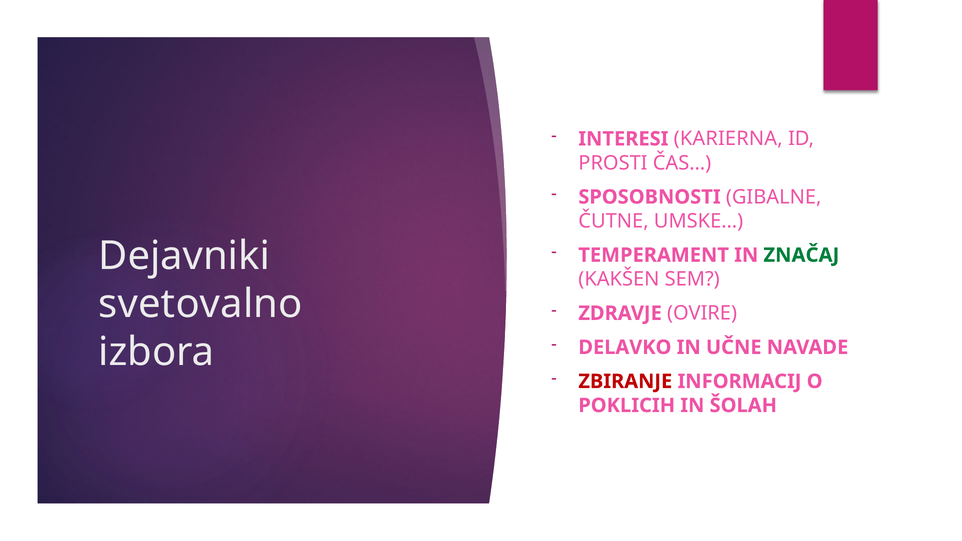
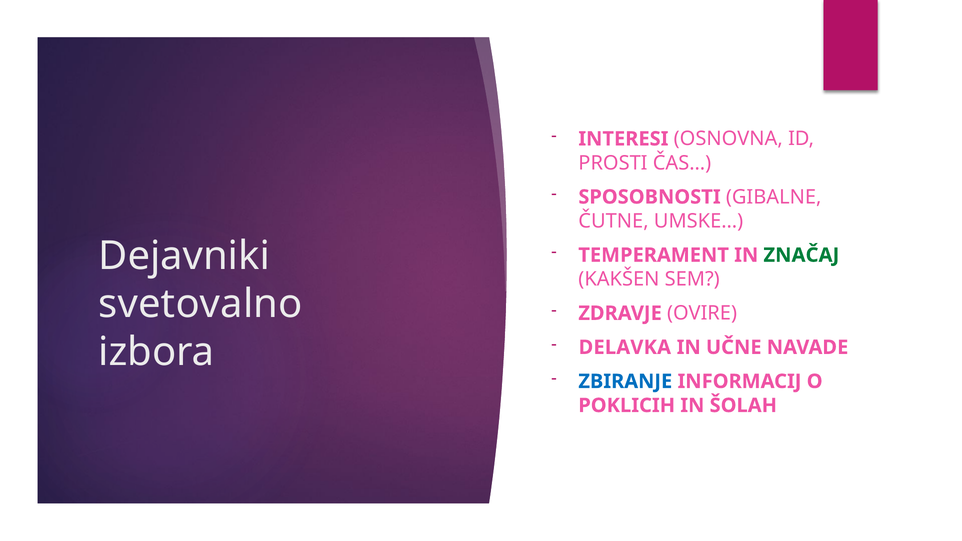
KARIERNA: KARIERNA -> OSNOVNA (728, 139)
DELAVKO: DELAVKO -> DELAVKA (625, 347)
ZBIRANJE colour: red -> blue (625, 382)
